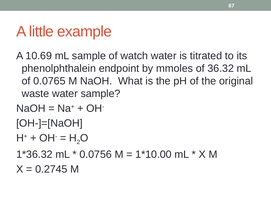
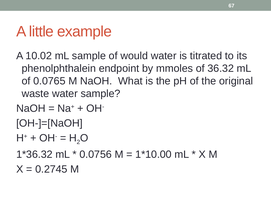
10.69: 10.69 -> 10.02 (39, 56)
watch: watch -> would (134, 56)
